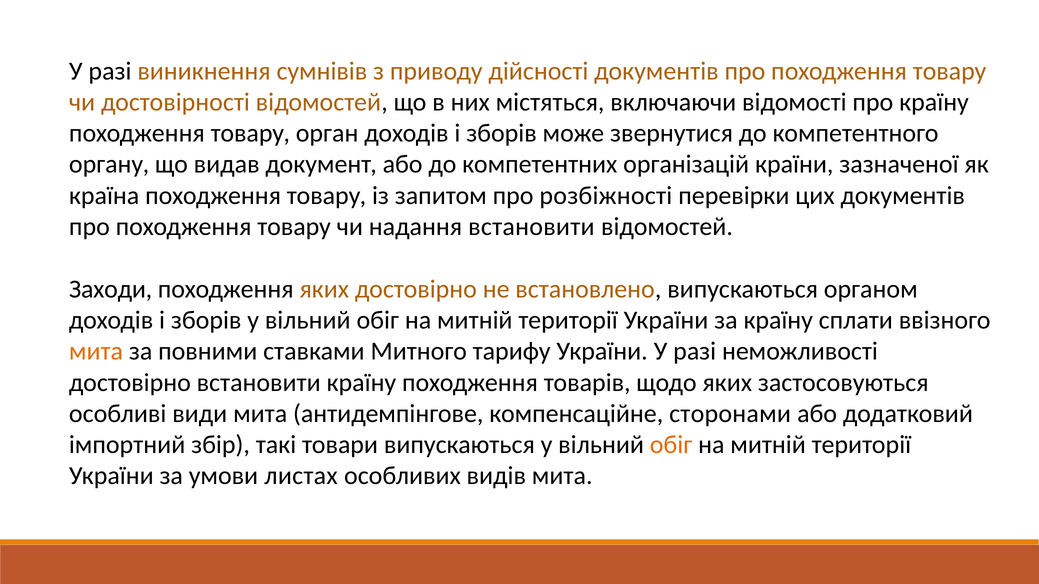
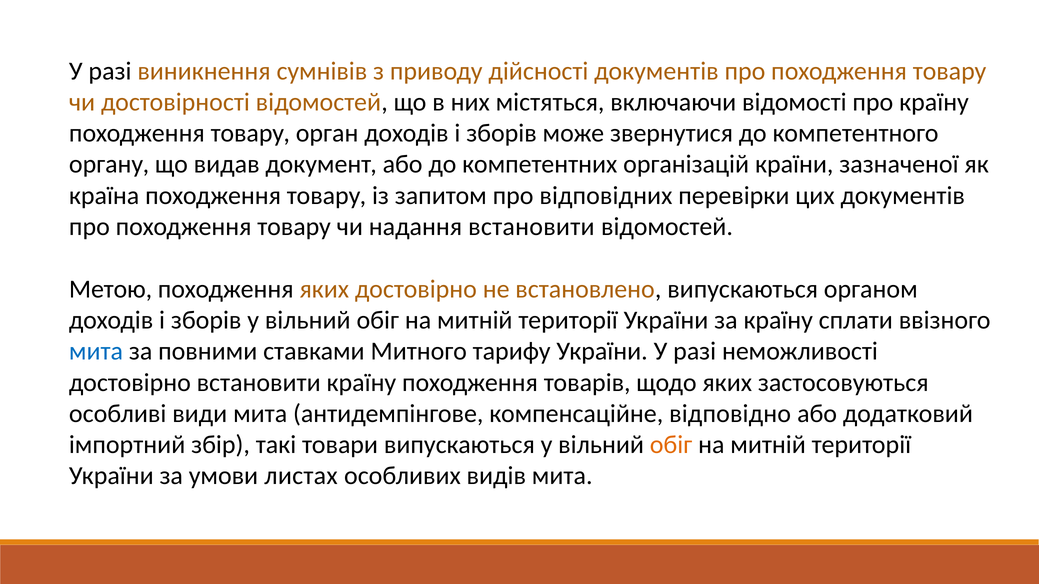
розбіжності: розбіжності -> відповідних (606, 196)
Заходи: Заходи -> Метою (111, 289)
мита colour: orange -> blue (96, 352)
сторонами: сторонами -> відповідно (730, 414)
